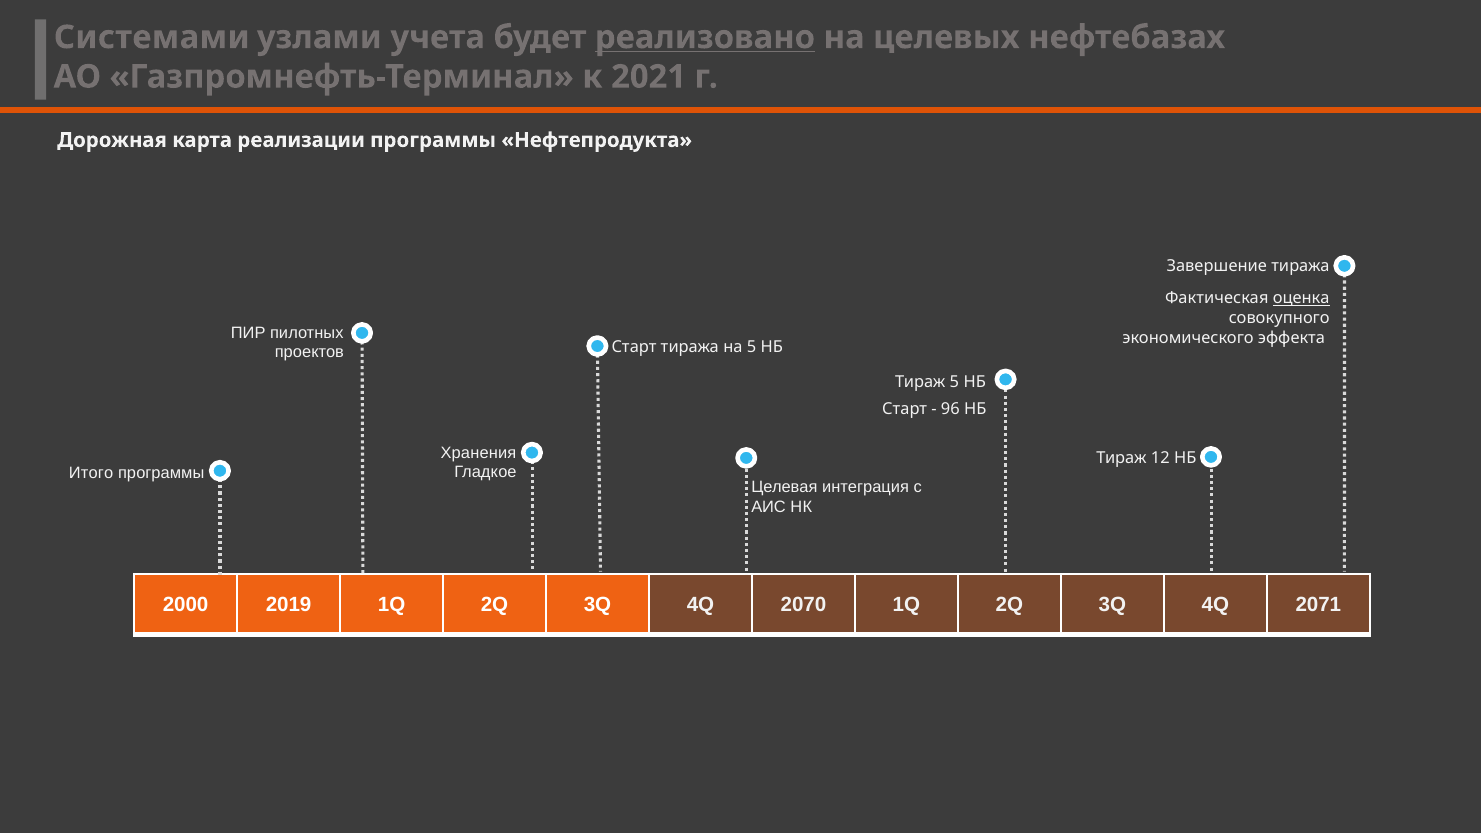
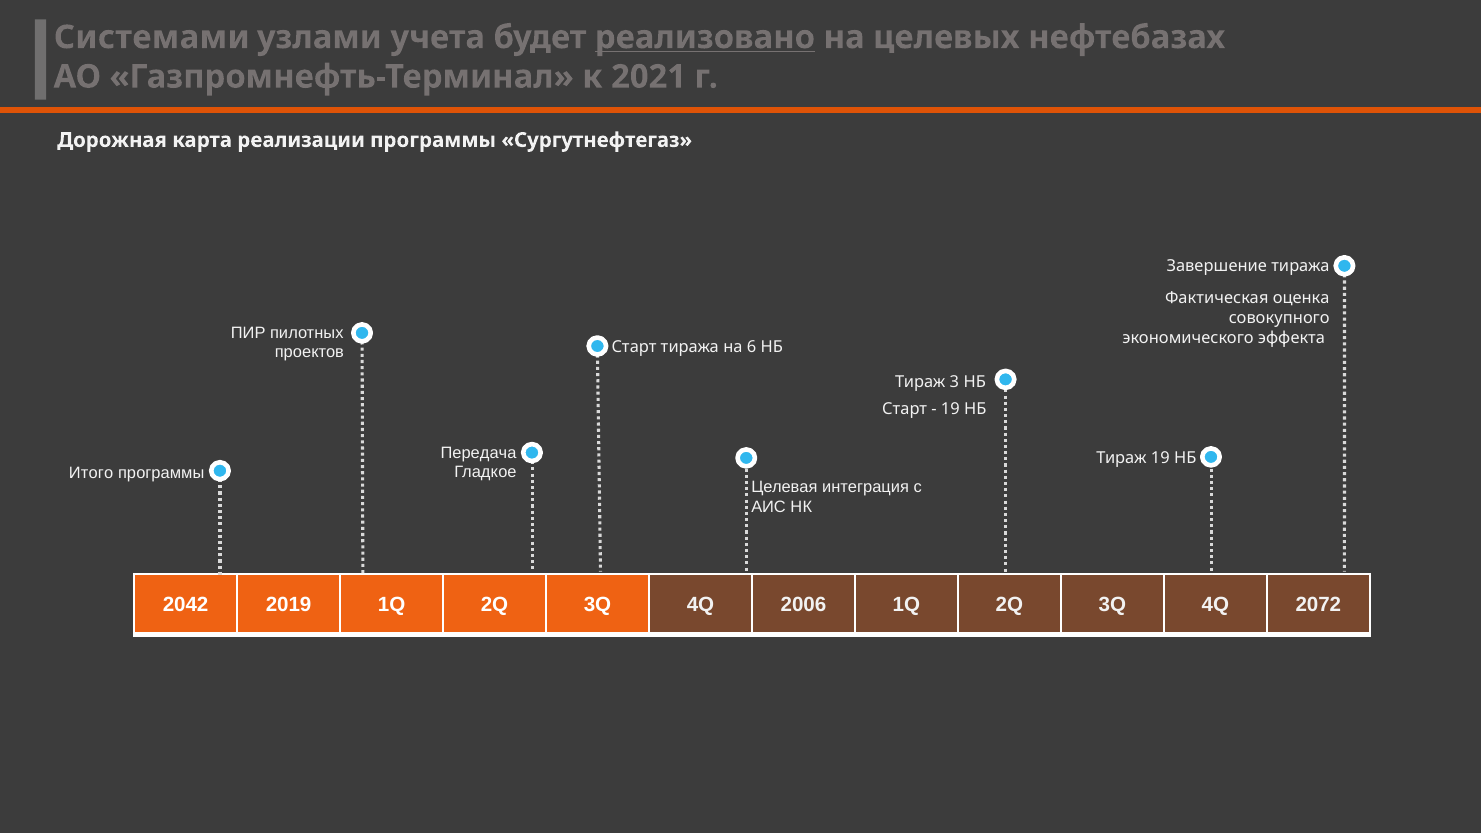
Нефтепродукта: Нефтепродукта -> Сургутнефтегаз (597, 140)
оценка underline: present -> none (1301, 298)
на 5: 5 -> 6 (752, 347)
Тираж 5: 5 -> 3 (954, 382)
96: 96 -> 19 (950, 409)
Хранения: Хранения -> Передача (478, 453)
Тираж 12: 12 -> 19 (1160, 458)
2000: 2000 -> 2042 (186, 605)
2070: 2070 -> 2006 (803, 605)
2071: 2071 -> 2072 (1318, 605)
